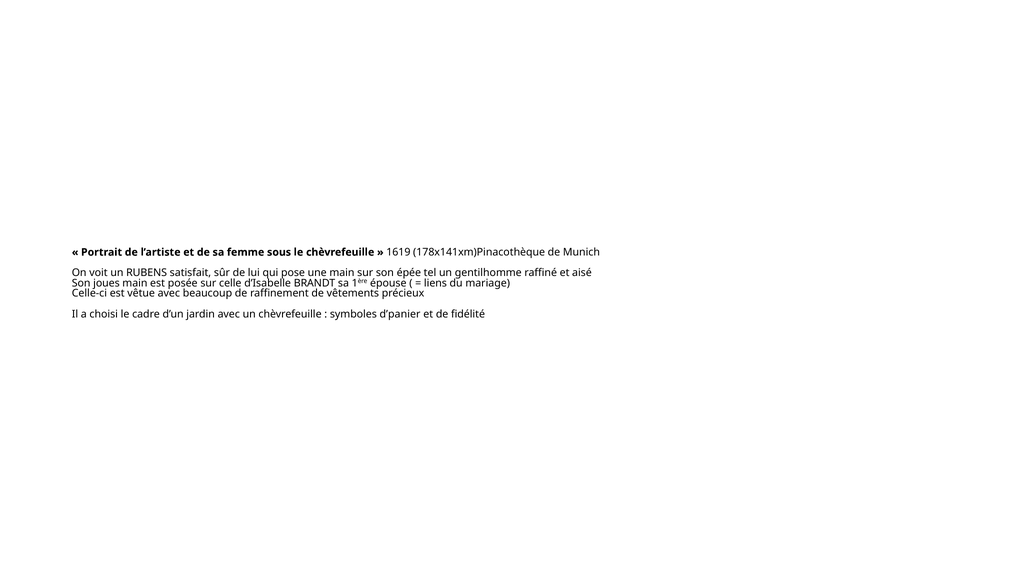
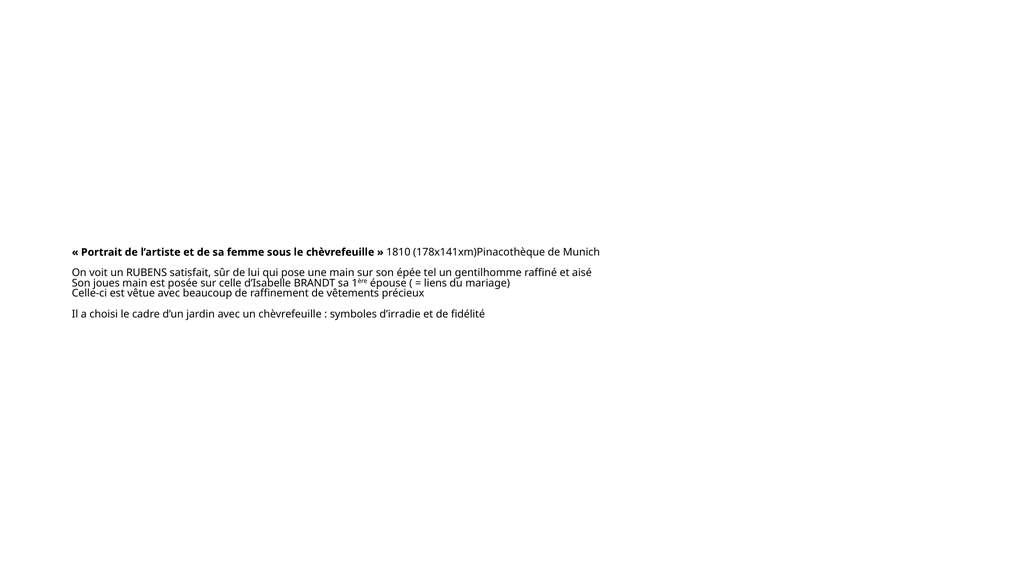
1619: 1619 -> 1810 (398, 252)
d’panier: d’panier -> d’irradie (400, 314)
